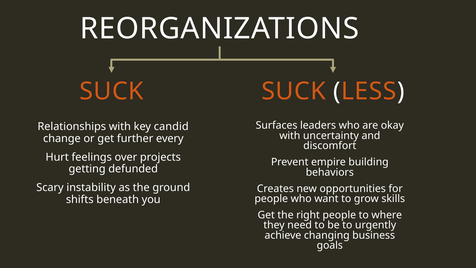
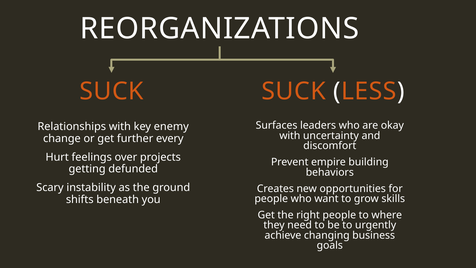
candid: candid -> enemy (171, 127)
